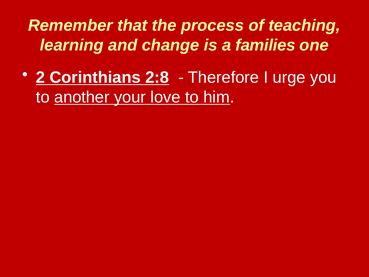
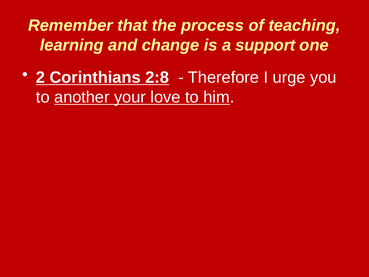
families: families -> support (265, 45)
